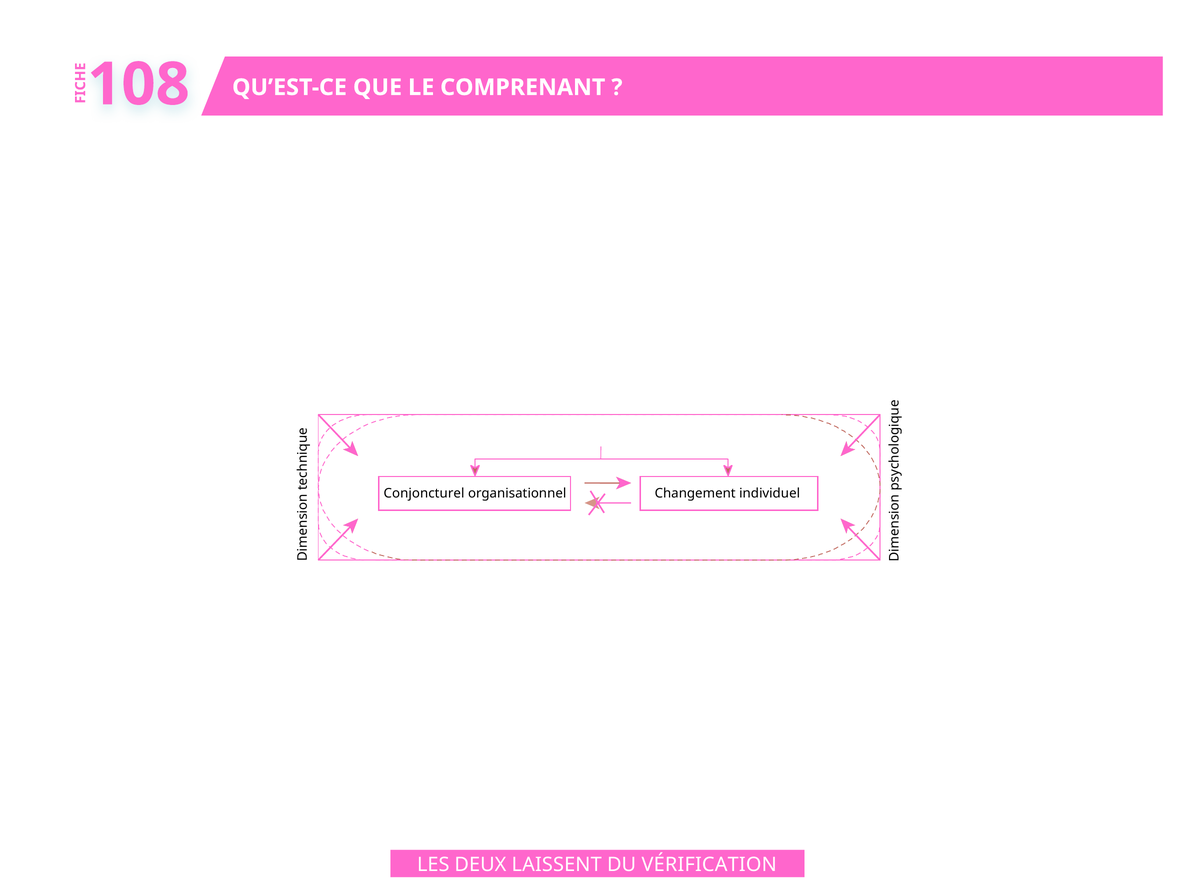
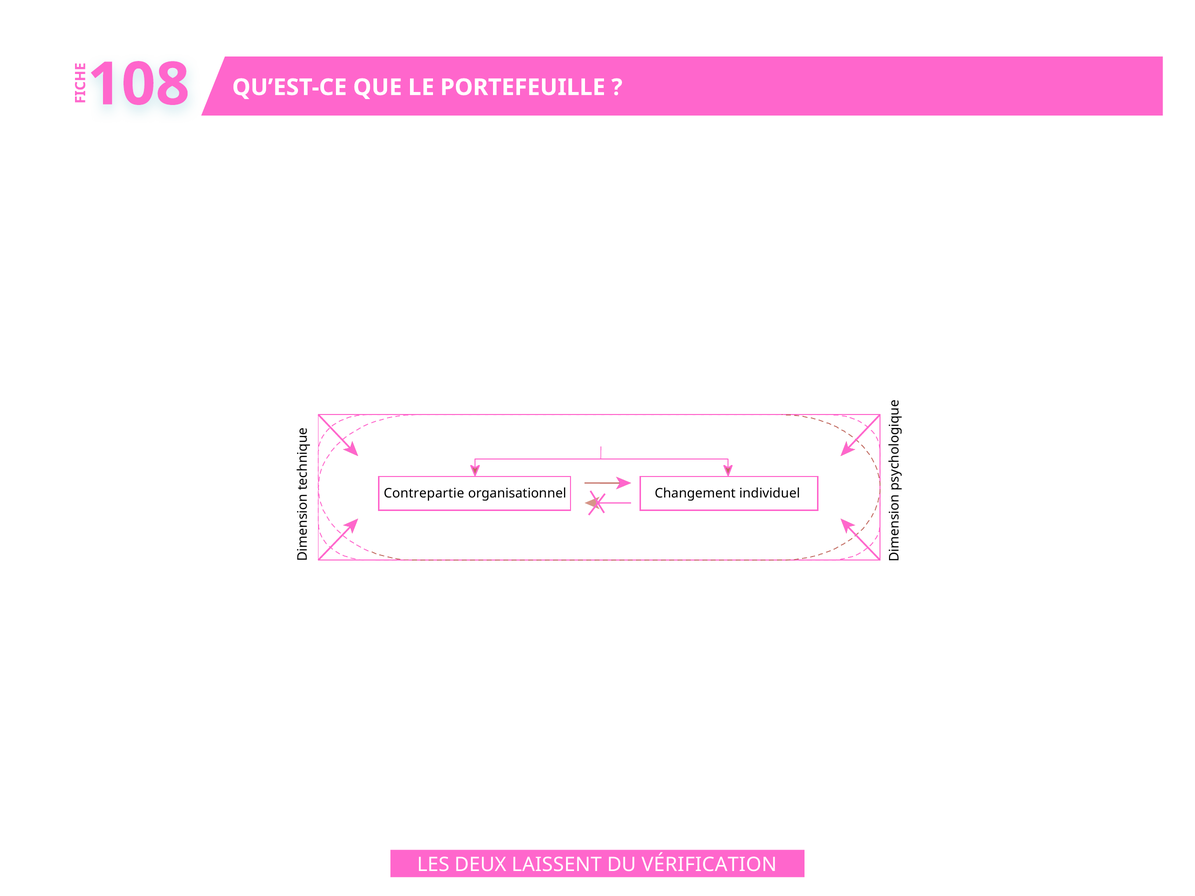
COMPRENANT: COMPRENANT -> PORTEFEUILLE (523, 87)
Conjoncturel: Conjoncturel -> Contrepartie (424, 494)
